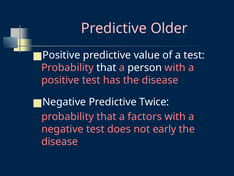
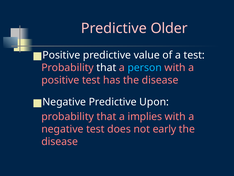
person colour: white -> light blue (145, 67)
Twice: Twice -> Upon (154, 102)
factors: factors -> implies (145, 116)
